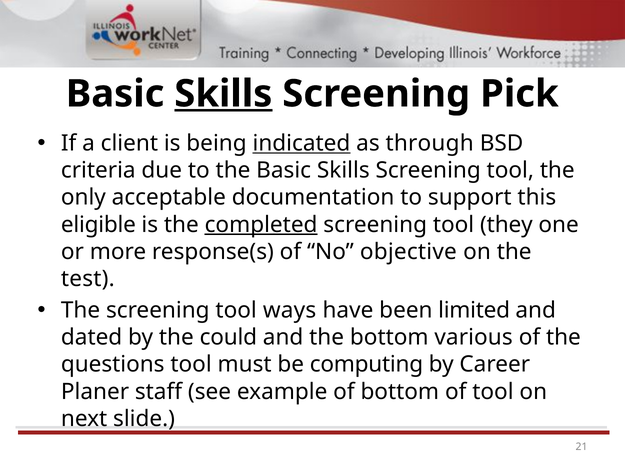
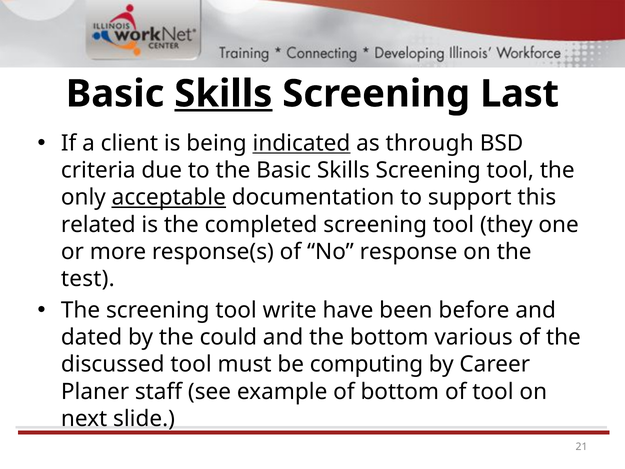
Pick: Pick -> Last (520, 94)
acceptable underline: none -> present (169, 197)
eligible: eligible -> related (98, 224)
completed underline: present -> none (261, 224)
objective: objective -> response (409, 252)
ways: ways -> write (290, 310)
limited: limited -> before (474, 310)
questions: questions -> discussed (113, 364)
